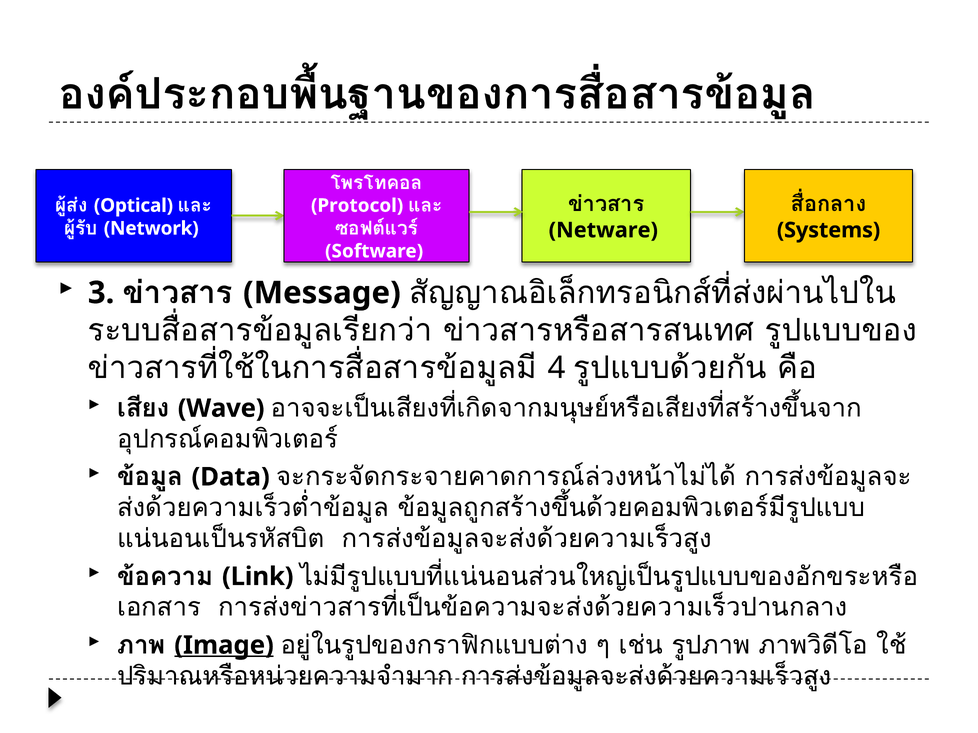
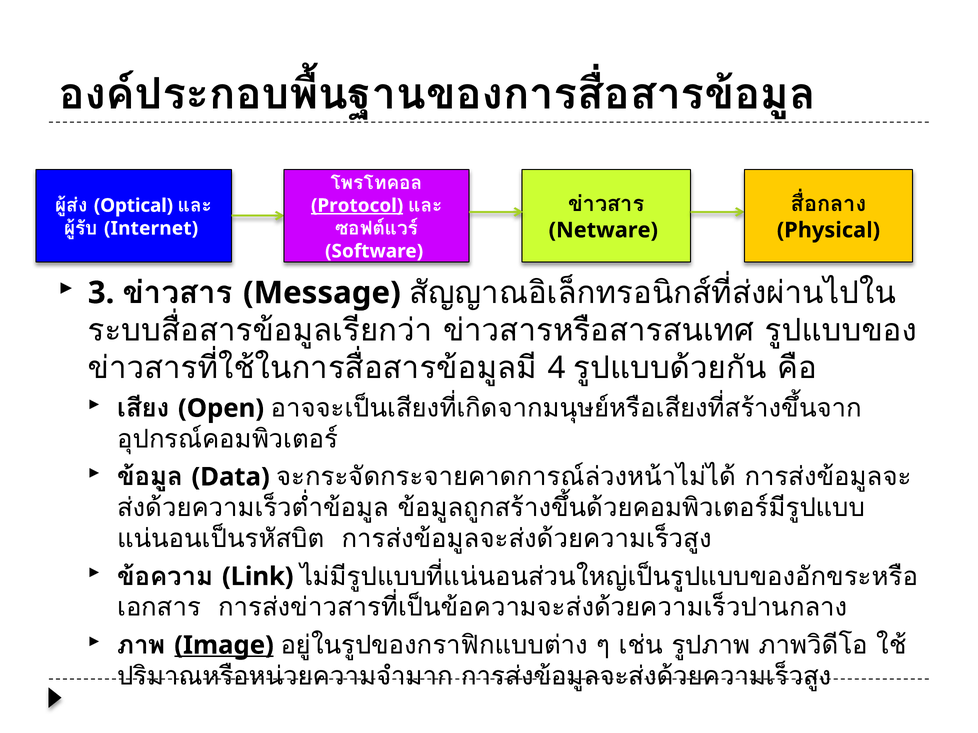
Protocol underline: none -> present (357, 206)
Network: Network -> Internet (151, 229)
Systems: Systems -> Physical (828, 230)
Wave: Wave -> Open (221, 409)
